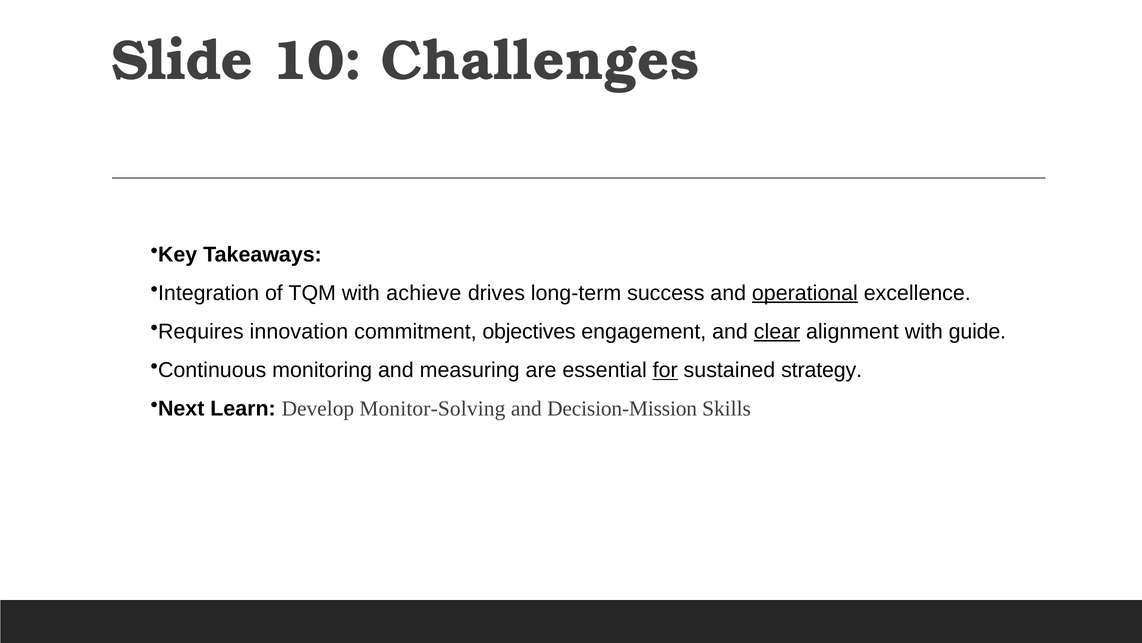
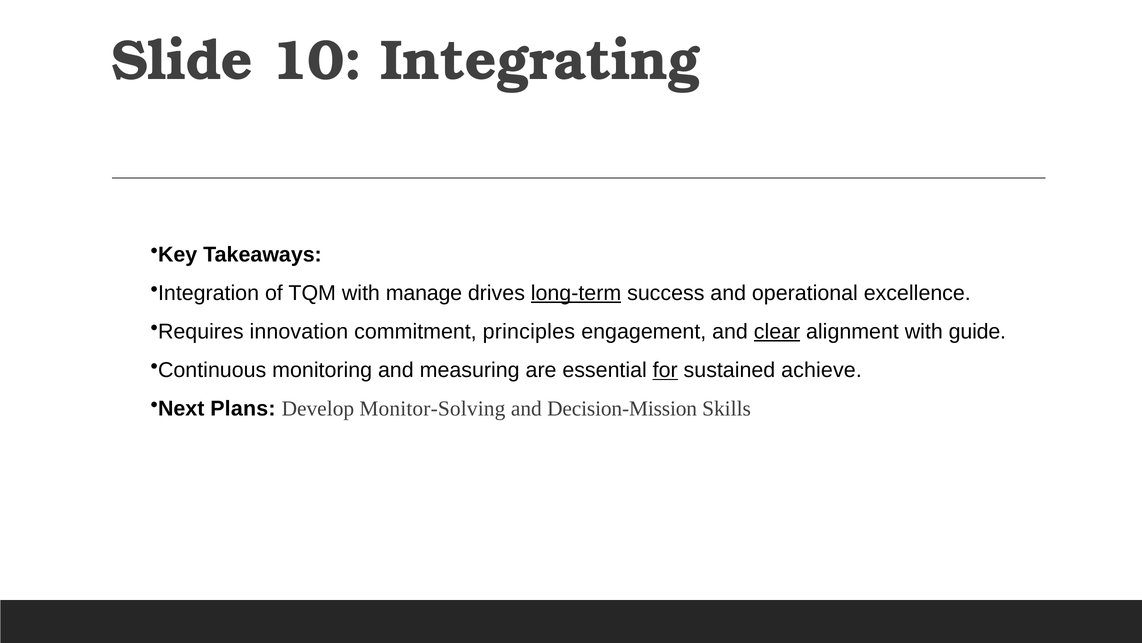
Challenges: Challenges -> Integrating (540, 61)
achieve: achieve -> manage (424, 293)
long-term underline: none -> present (576, 293)
operational underline: present -> none (805, 293)
objectives: objectives -> principles (529, 331)
strategy: strategy -> achieve (821, 370)
Learn: Learn -> Plans (243, 408)
